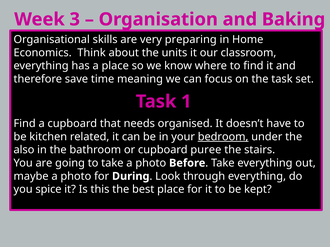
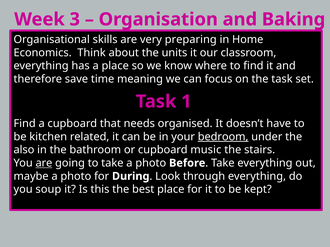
puree: puree -> music (206, 150)
are underline: none -> present (44, 163)
spice: spice -> soup (48, 190)
